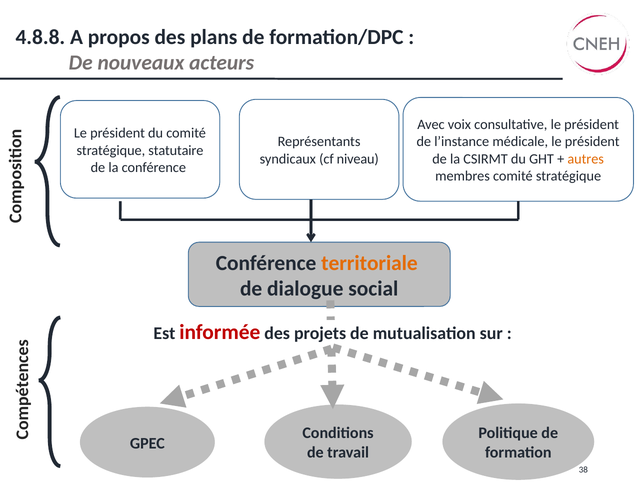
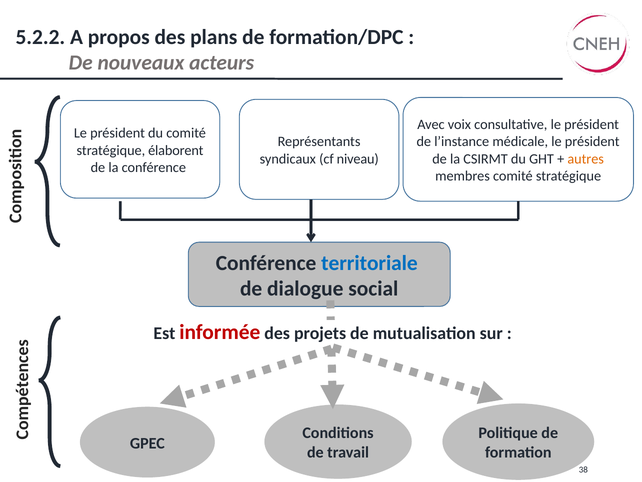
4.8.8: 4.8.8 -> 5.2.2 (40, 37)
statutaire: statutaire -> élaborent (176, 150)
territoriale colour: orange -> blue (369, 263)
